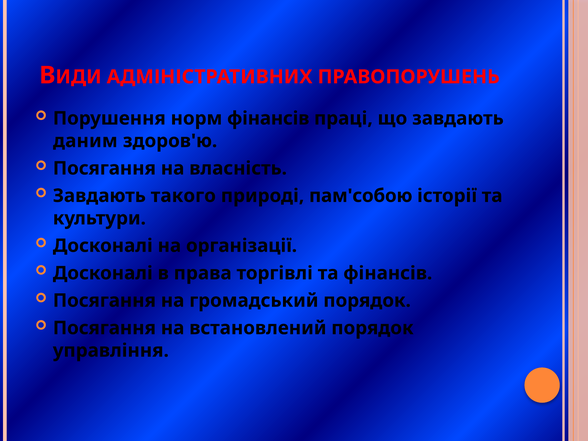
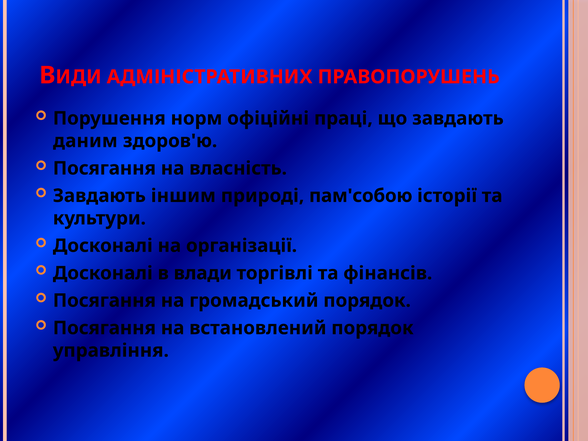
норм фінансів: фінансів -> офіційні (268, 118)
такого: такого -> іншим (183, 196)
права: права -> влади (203, 273)
